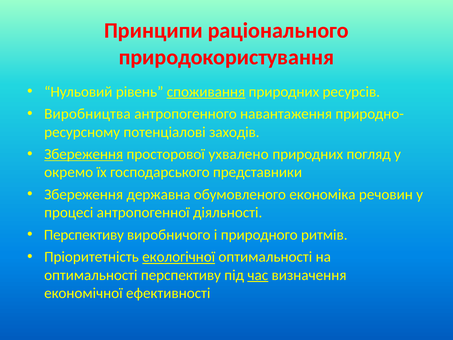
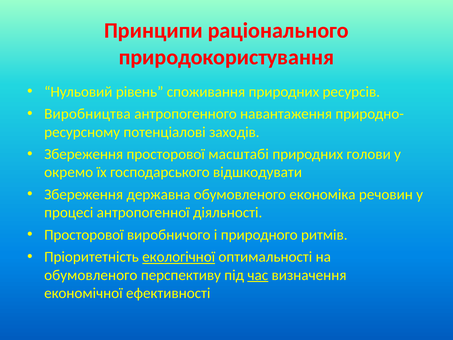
споживання underline: present -> none (206, 92)
Збереження underline: present -> none (84, 154)
ухвалено: ухвалено -> масштабі (239, 154)
погляд: погляд -> голови (369, 154)
представники: представники -> відшкодувати (257, 172)
Перспективу: Перспективу -> Просторової (84, 235)
оптимальності: оптимальності -> обумовленого (91, 275)
